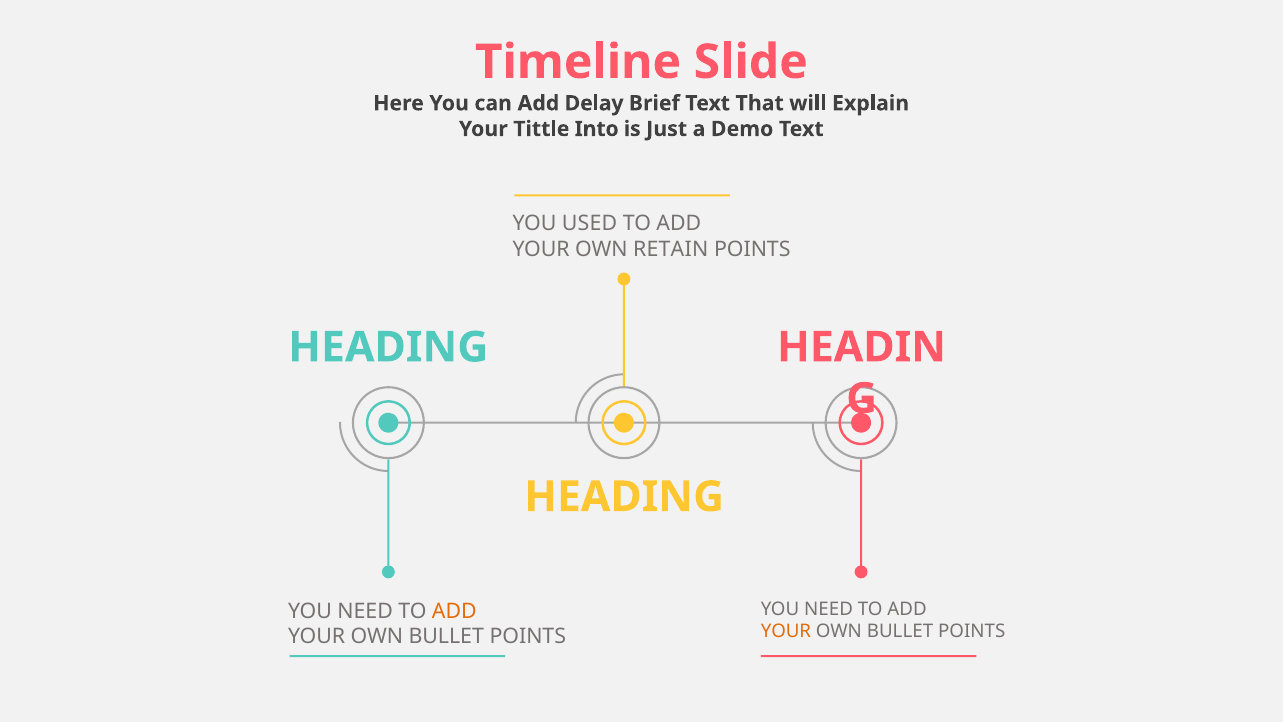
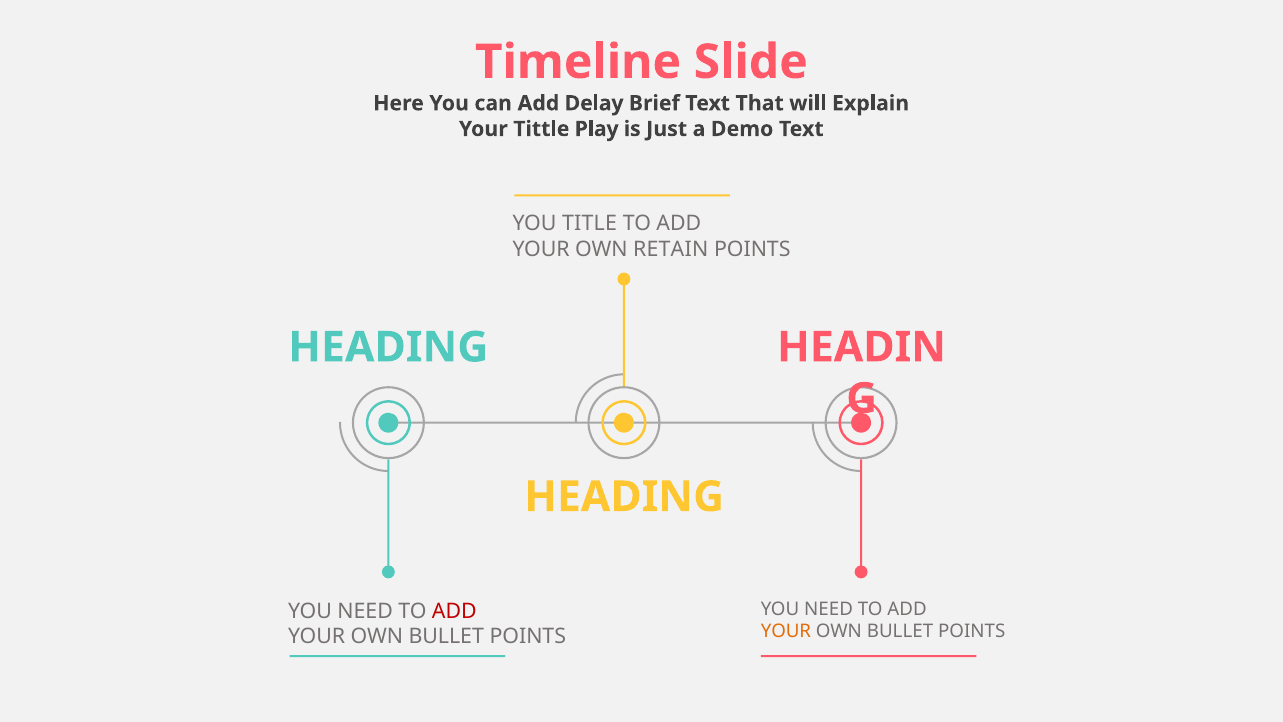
Into: Into -> Play (597, 129)
USED: USED -> TITLE (590, 224)
ADD colour: orange -> red (454, 611)
